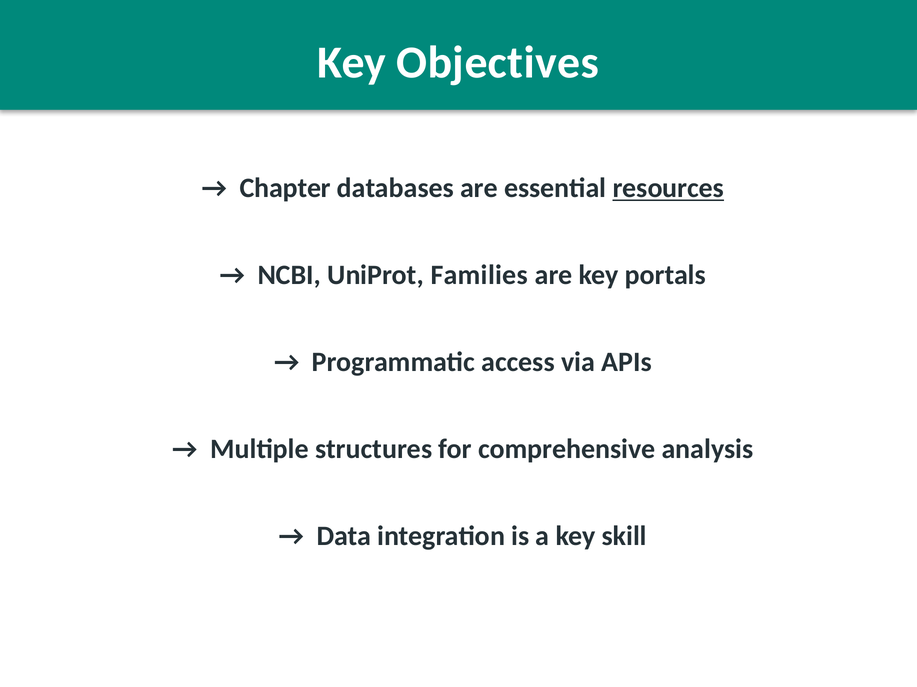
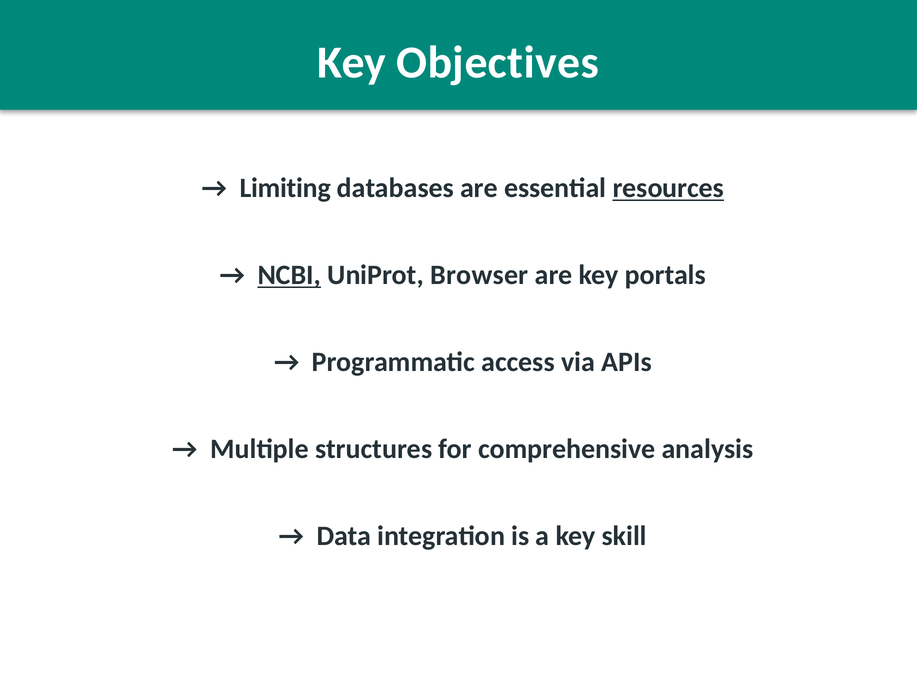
Chapter: Chapter -> Limiting (285, 188)
NCBI underline: none -> present (289, 275)
Families: Families -> Browser (479, 275)
